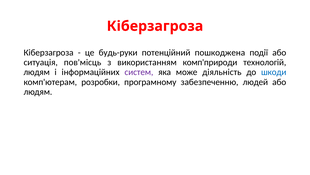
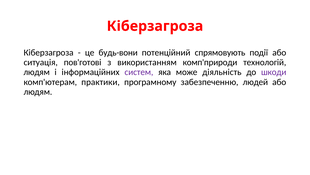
будь-руки: будь-руки -> будь-вони (118, 52)
пошкоджена: пошкоджена -> спрямовують (220, 52)
пов'місць: пов'місць -> пов'готові (83, 62)
шкоди colour: blue -> purple (274, 72)
розробки: розробки -> практики (101, 82)
